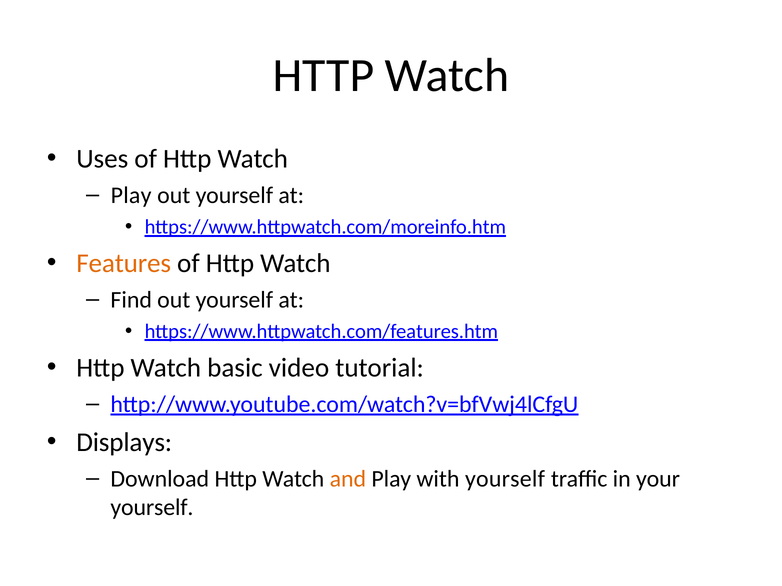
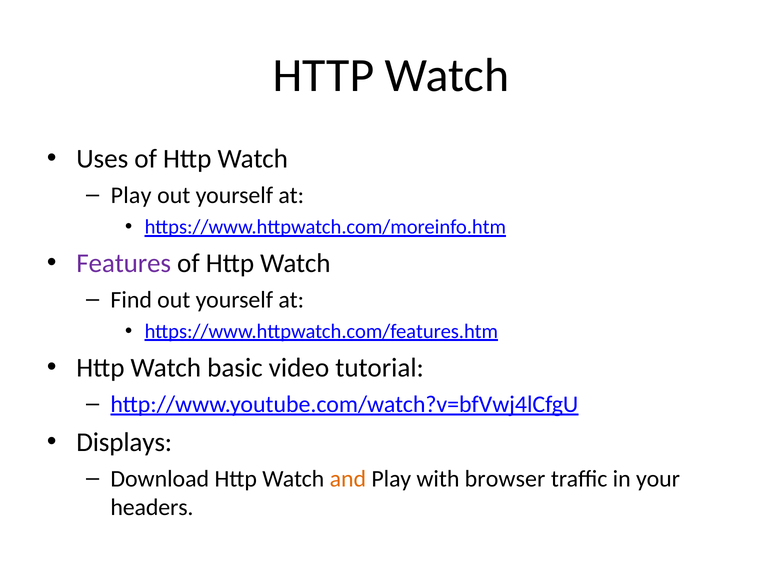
Features colour: orange -> purple (124, 263)
with yourself: yourself -> browser (505, 479)
yourself: yourself -> headers (152, 508)
